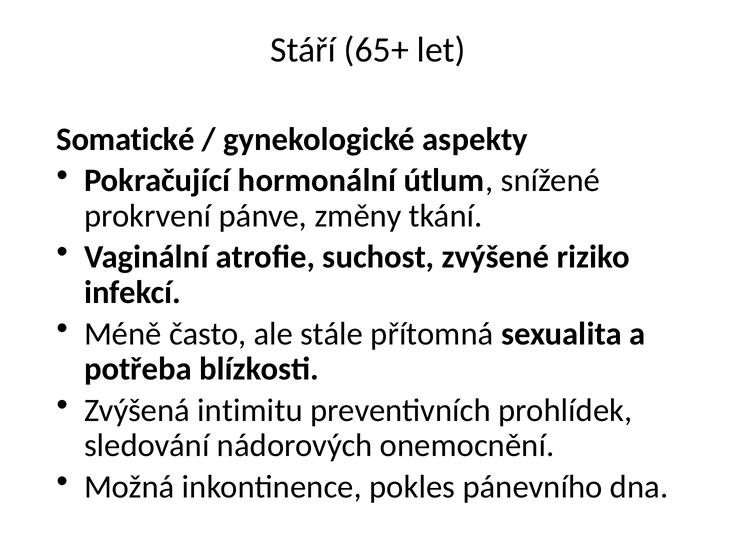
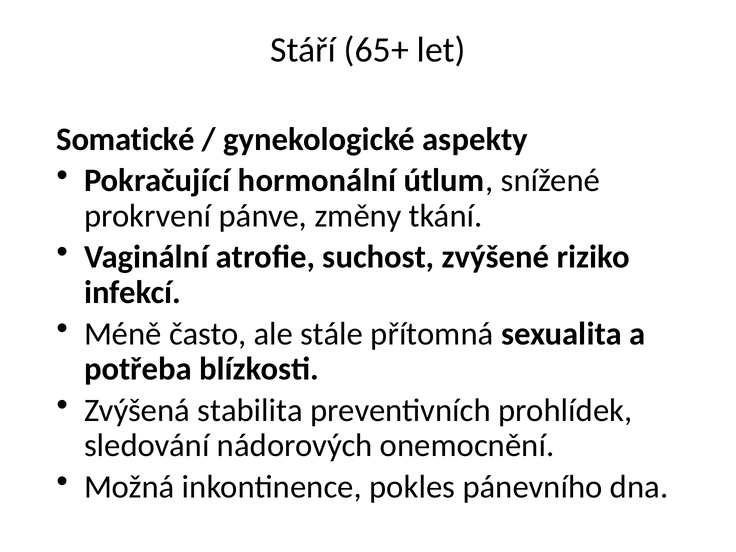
intimitu: intimitu -> stabilita (250, 410)
